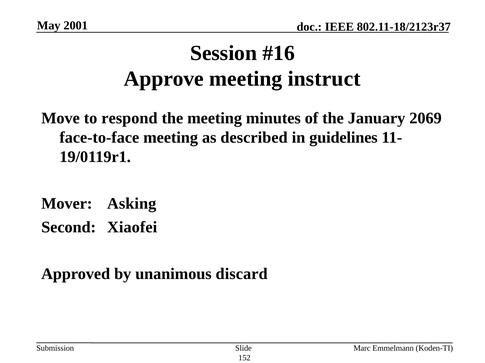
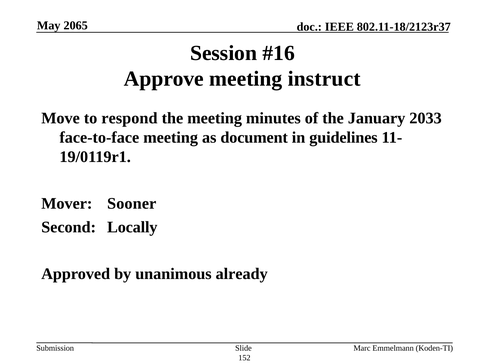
2001: 2001 -> 2065 (76, 26)
2069: 2069 -> 2033 (426, 118)
described: described -> document (254, 138)
Asking: Asking -> Sooner (132, 204)
Xiaofei: Xiaofei -> Locally (132, 228)
discard: discard -> already (242, 274)
